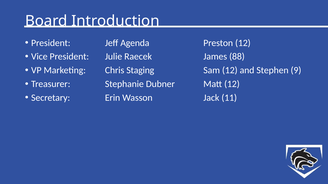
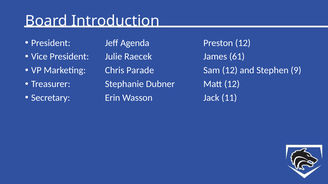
88: 88 -> 61 (237, 57)
Staging: Staging -> Parade (140, 70)
